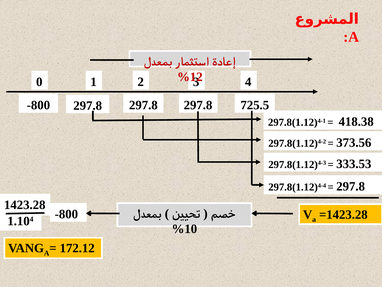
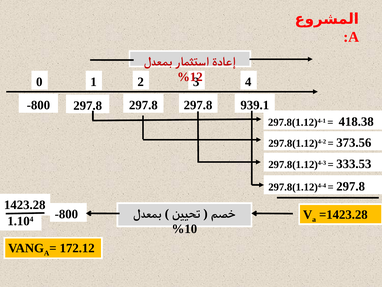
725.5: 725.5 -> 939.1 (255, 105)
